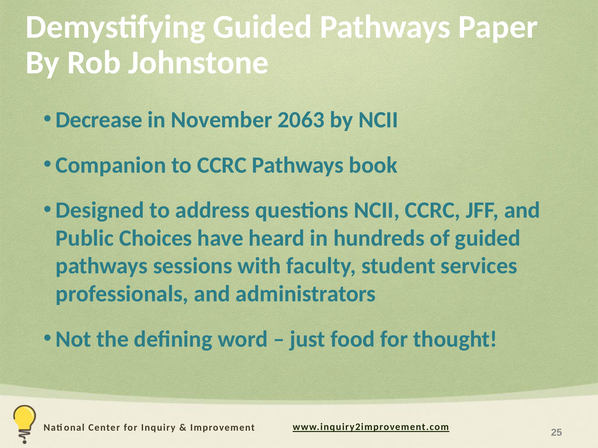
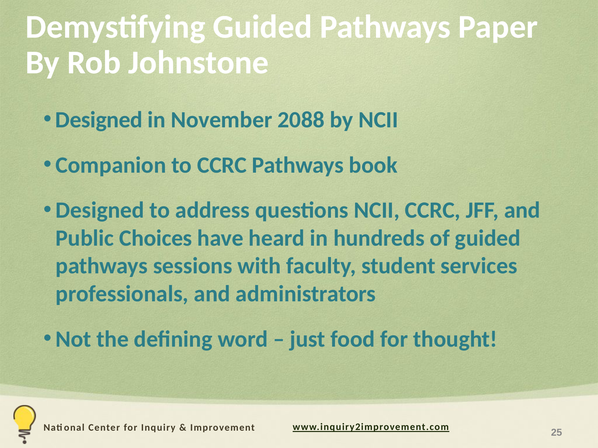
Decrease: Decrease -> Designed (99, 120)
2063: 2063 -> 2088 (301, 120)
